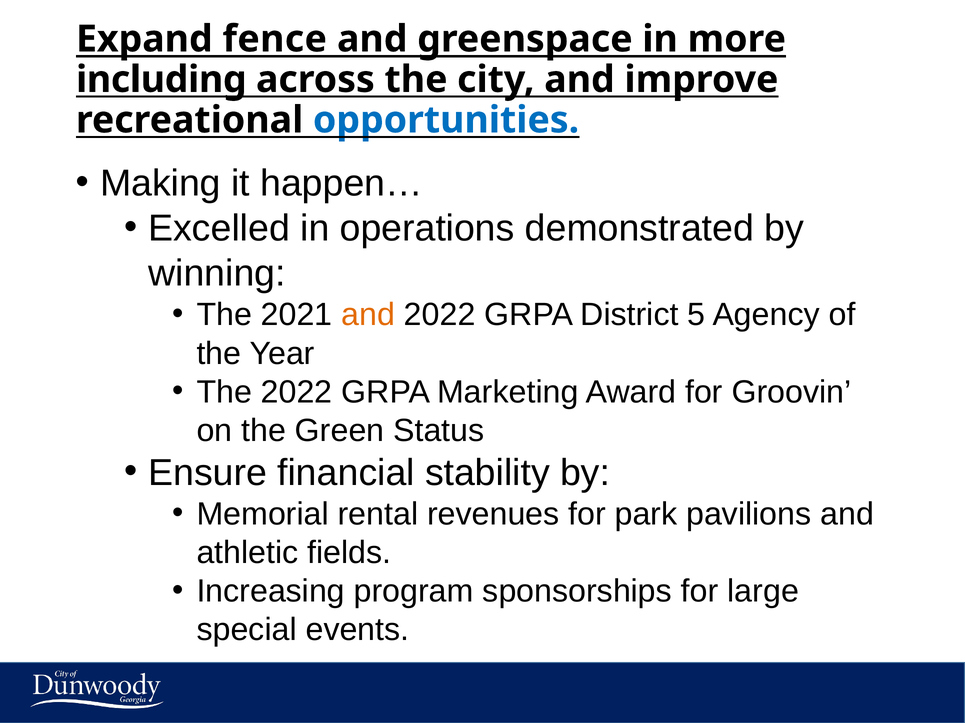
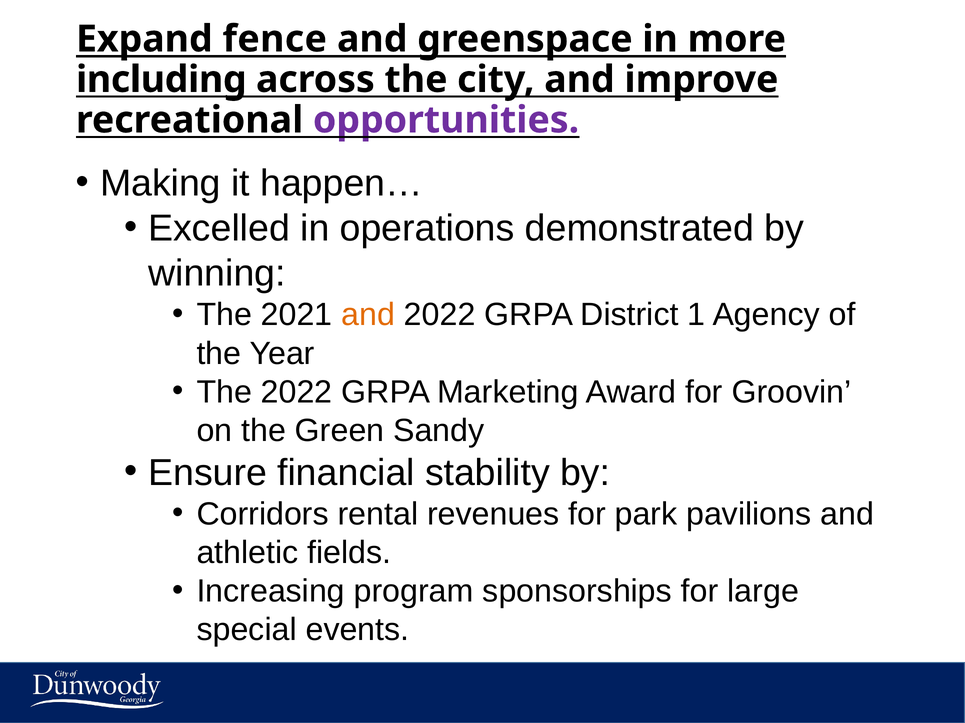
opportunities colour: blue -> purple (446, 120)
5: 5 -> 1 (696, 315)
Status: Status -> Sandy (439, 431)
Memorial: Memorial -> Corridors (263, 515)
